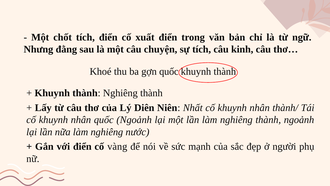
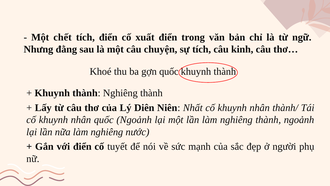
chốt: chốt -> chết (63, 37)
vàng: vàng -> tuyết (117, 146)
